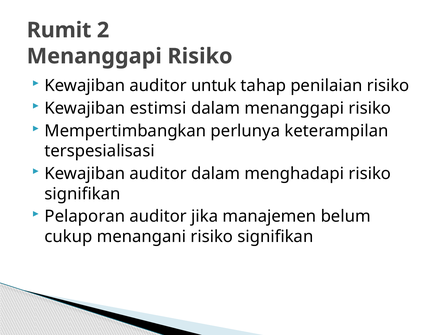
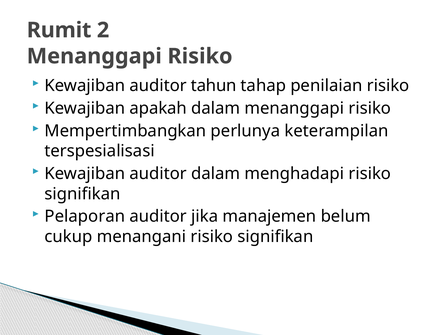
untuk: untuk -> tahun (214, 86)
estimsi: estimsi -> apakah (158, 108)
